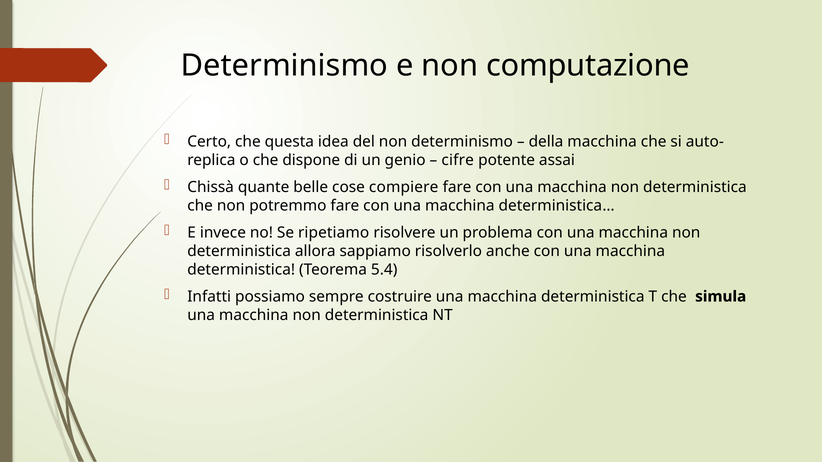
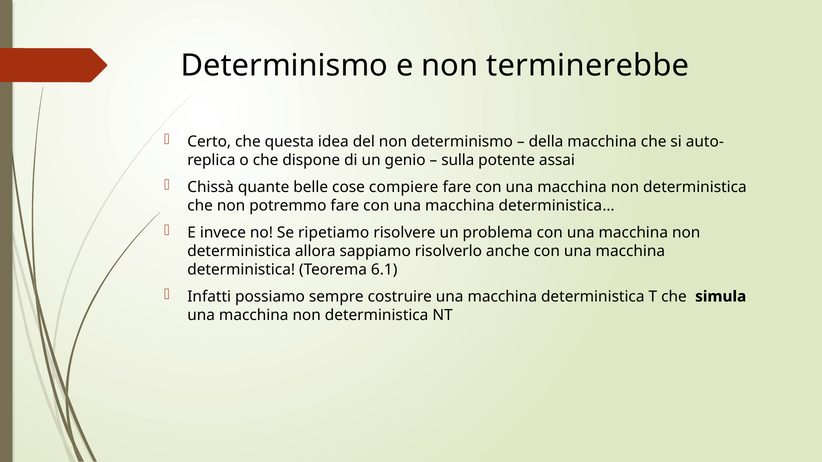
computazione: computazione -> terminerebbe (588, 66)
cifre: cifre -> sulla (458, 160)
5.4: 5.4 -> 6.1 (384, 270)
